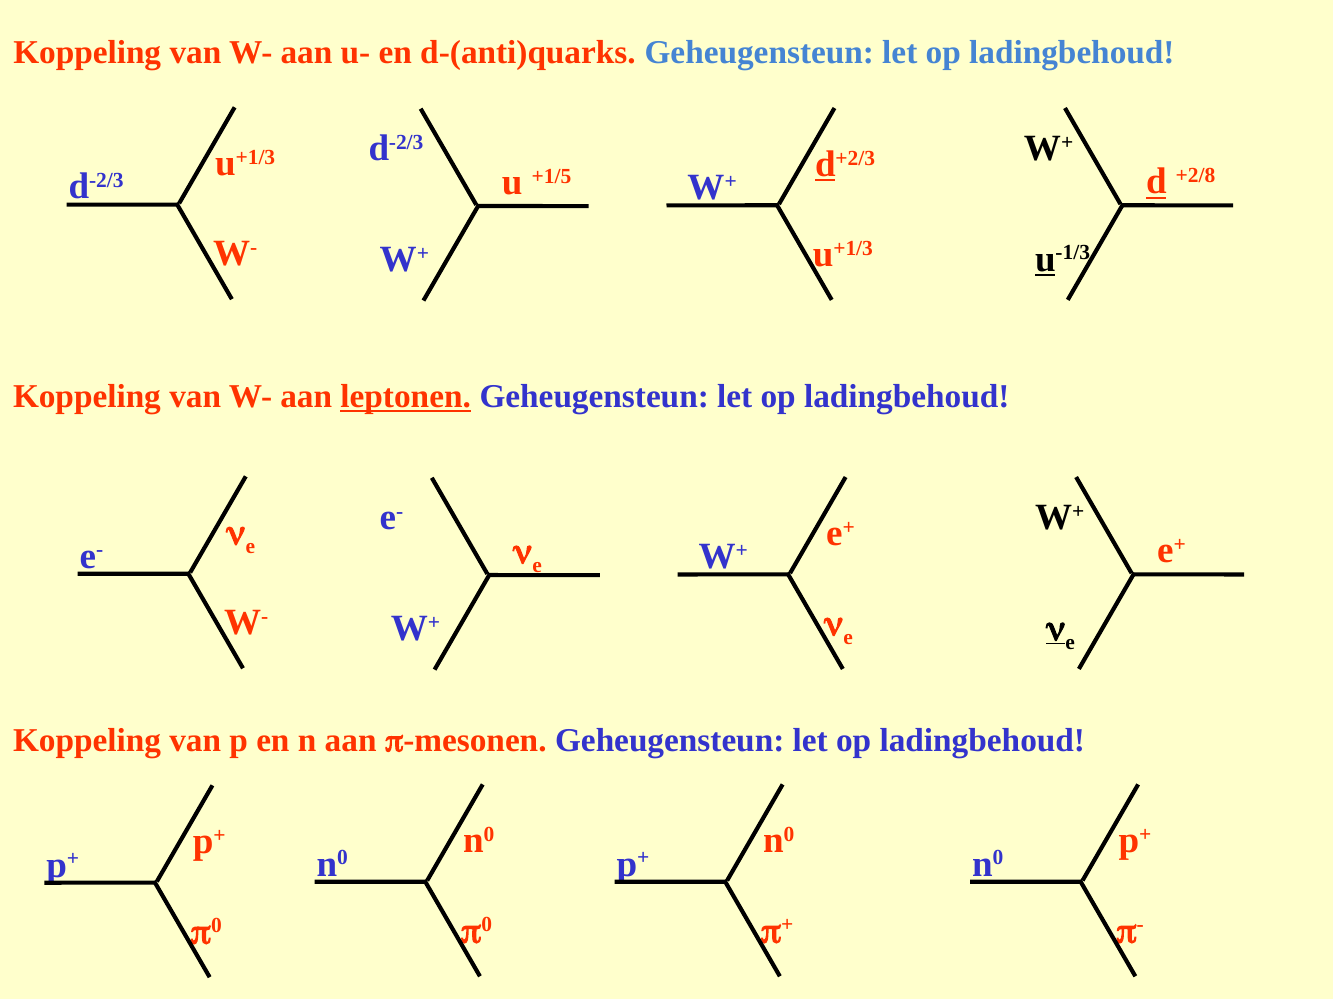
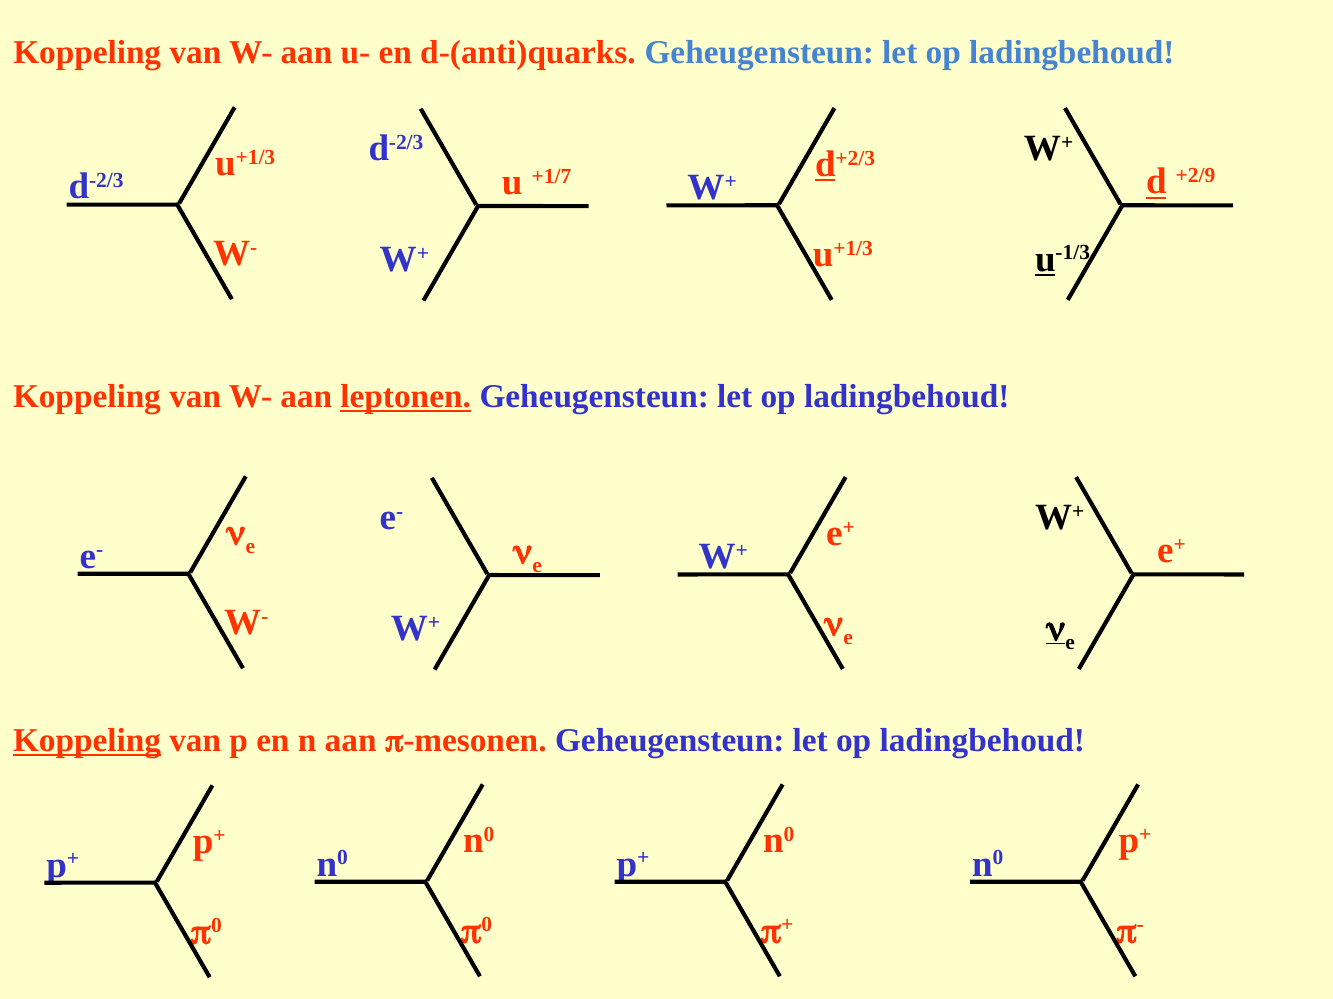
+2/8: +2/8 -> +2/9 (1195, 175)
+1/5: +1/5 -> +1/7 (551, 176)
Koppeling underline: none -> present (87, 741)
